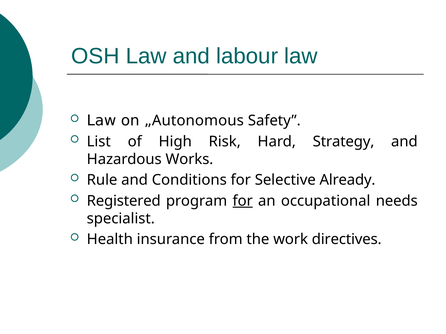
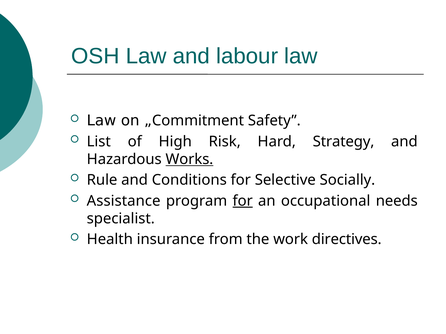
Autonomous: Autonomous -> Commitment (198, 121)
Works underline: none -> present (189, 159)
Already: Already -> Socially (347, 180)
Registered: Registered -> Assistance (124, 201)
